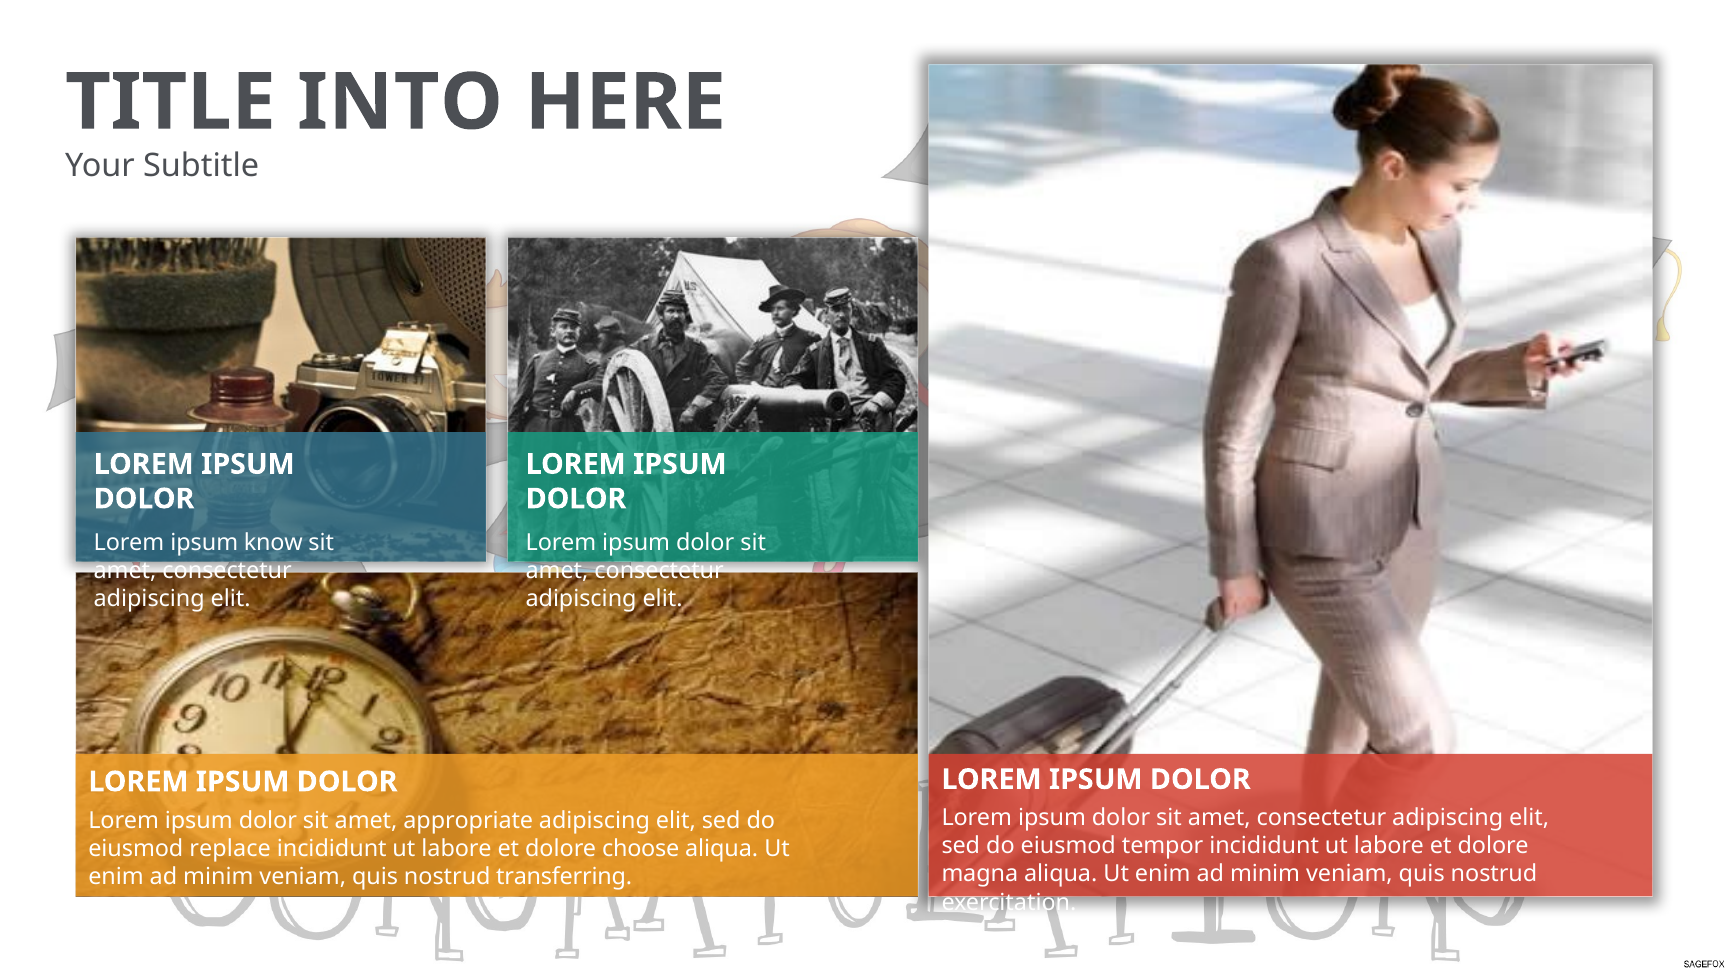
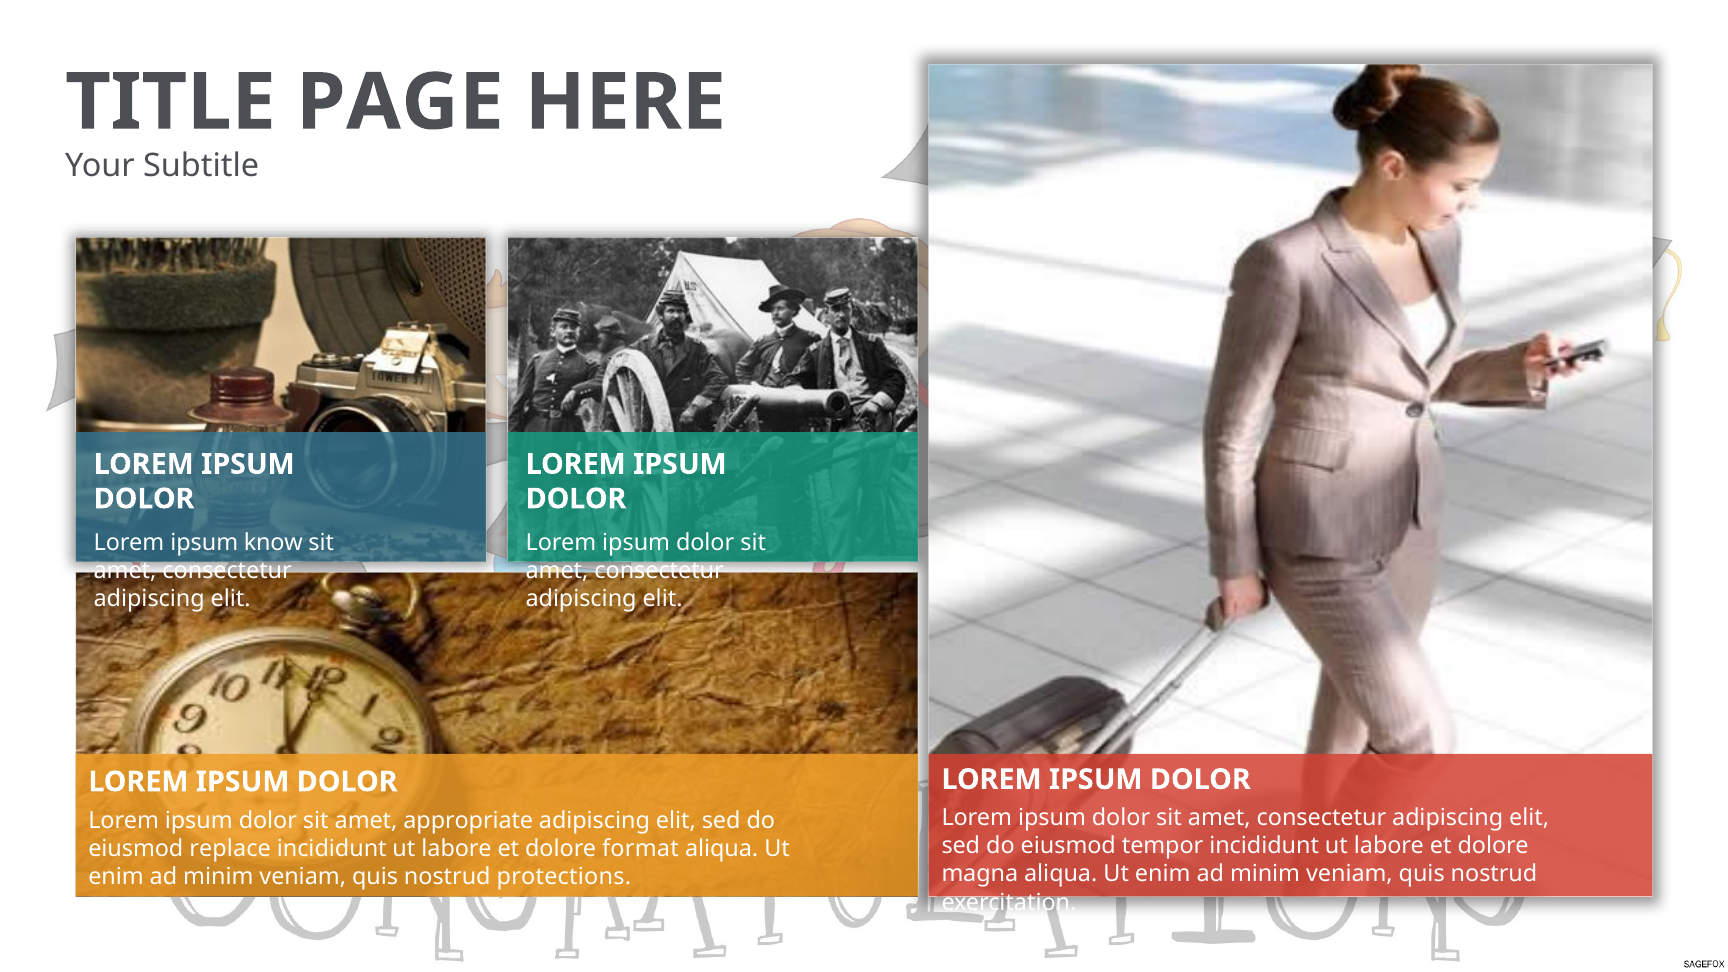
INTO: INTO -> PAGE (400, 103)
choose: choose -> format (640, 848)
transferring: transferring -> protections (564, 877)
